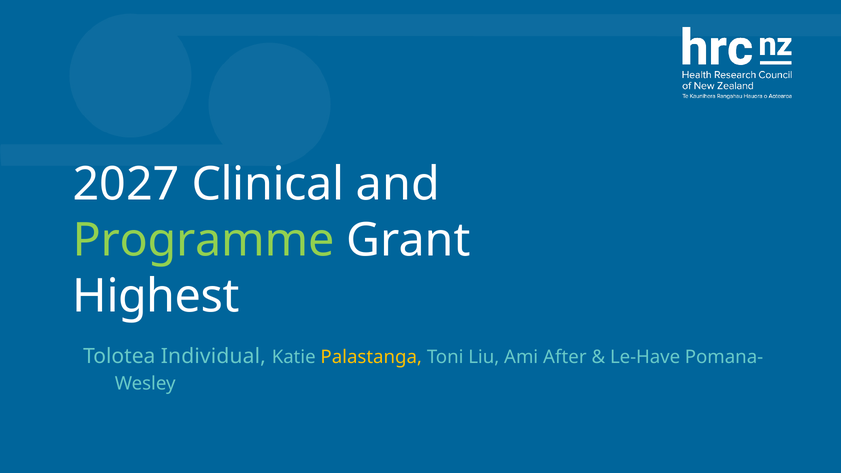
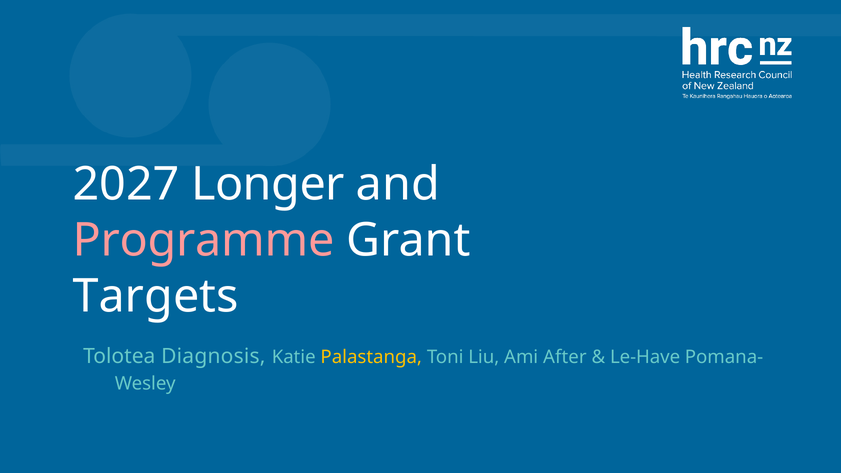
Clinical: Clinical -> Longer (268, 184)
Programme colour: light green -> pink (204, 240)
Highest: Highest -> Targets (156, 297)
Individual: Individual -> Diagnosis (213, 357)
